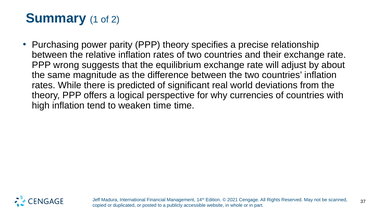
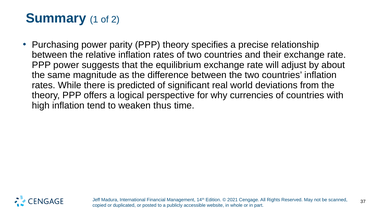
P wrong: wrong -> power (66, 65)
weaken time: time -> thus (162, 105)
